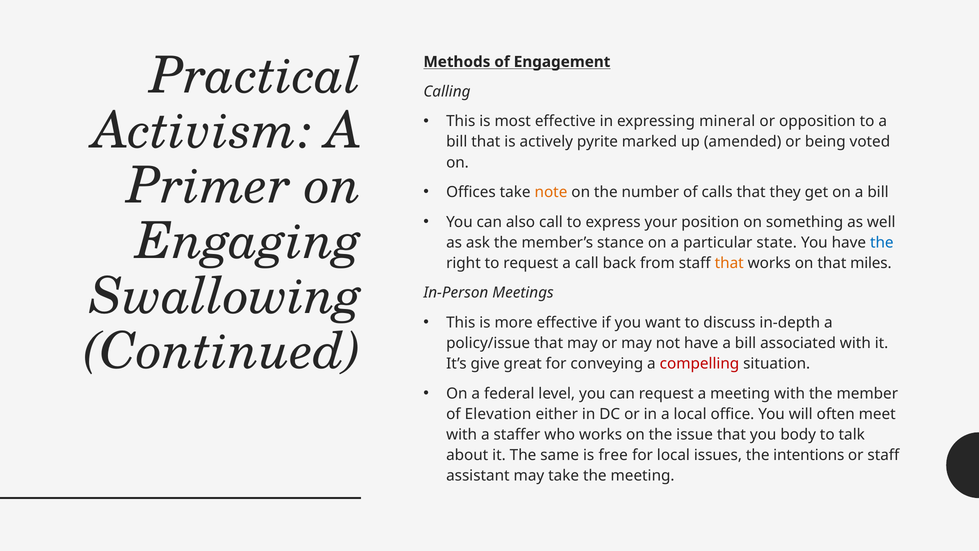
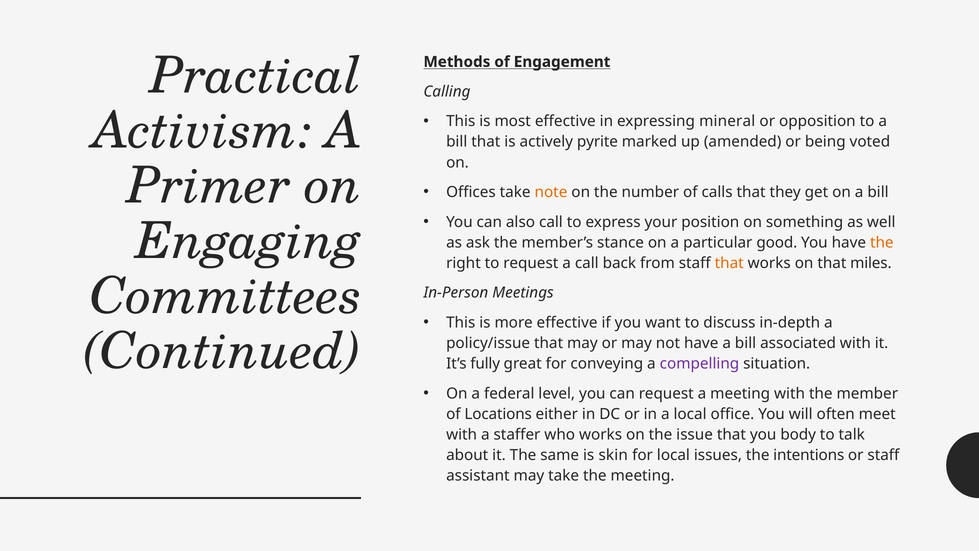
state: state -> good (777, 242)
the colour: blue -> orange (882, 242)
Swallowing: Swallowing -> Committees (226, 296)
give: give -> fully (485, 364)
compelling colour: red -> purple (699, 364)
Elevation: Elevation -> Locations (498, 414)
free: free -> skin (613, 455)
